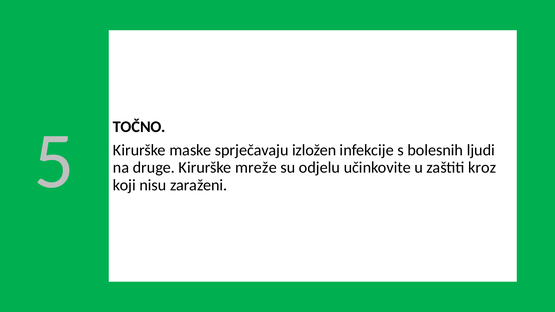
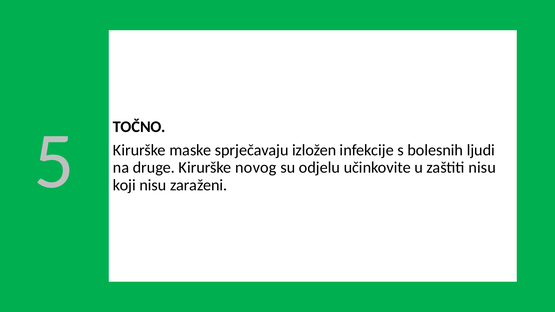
mreže: mreže -> novog (256, 168)
zaštiti kroz: kroz -> nisu (482, 168)
